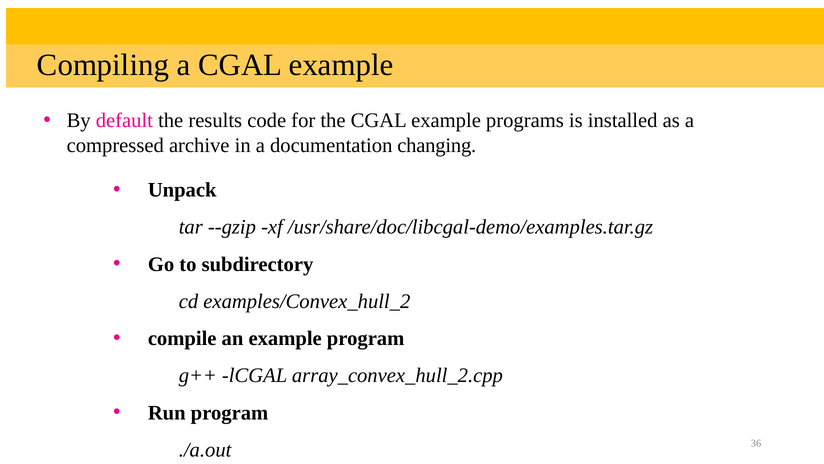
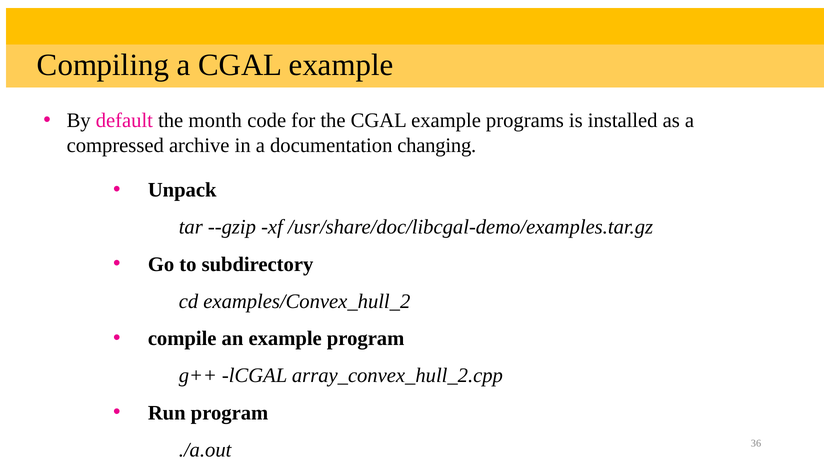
results: results -> month (215, 120)
